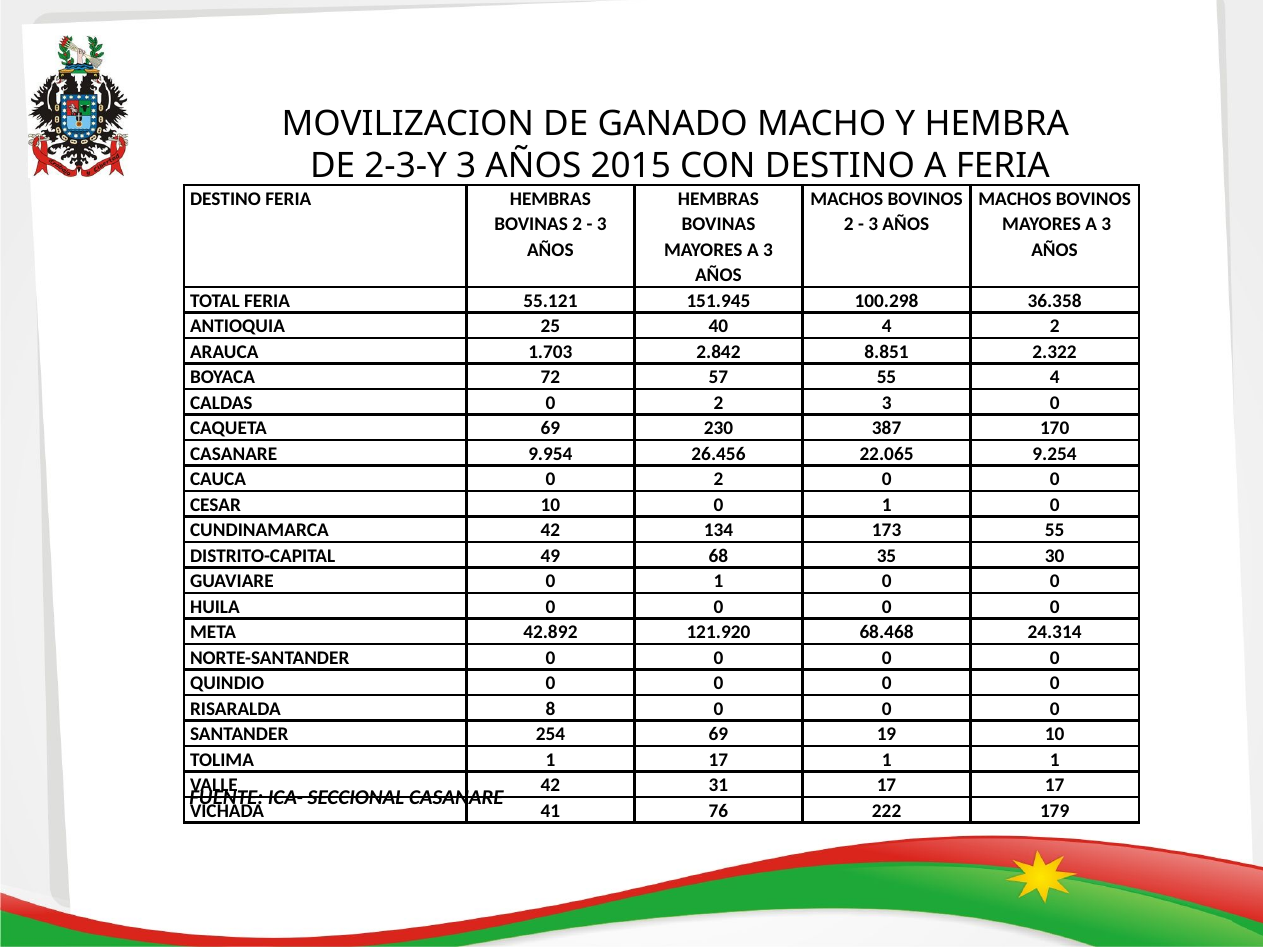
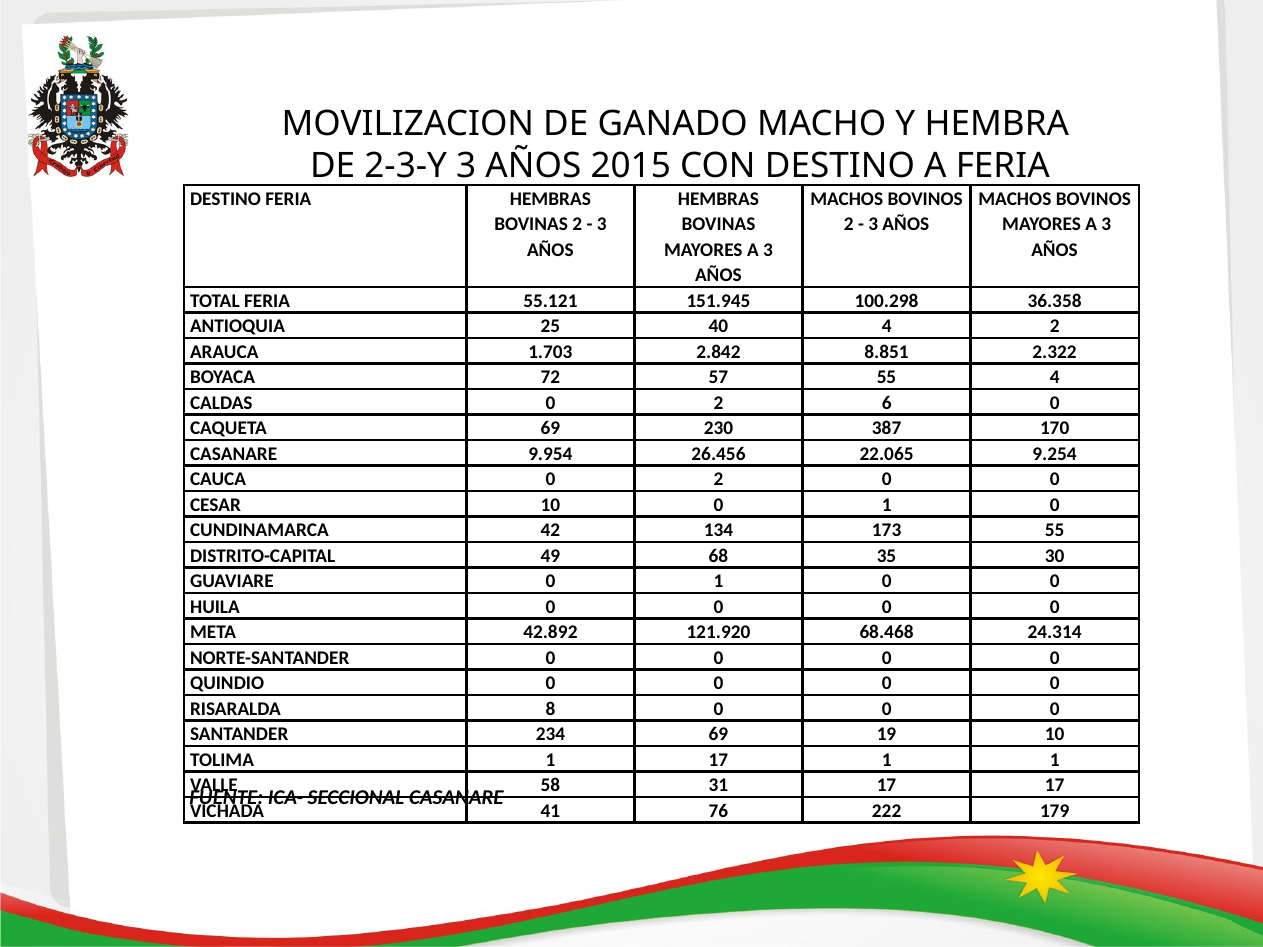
2 3: 3 -> 6 (887, 403)
254: 254 -> 234 (550, 735)
42: 42 -> 58 (550, 786)
